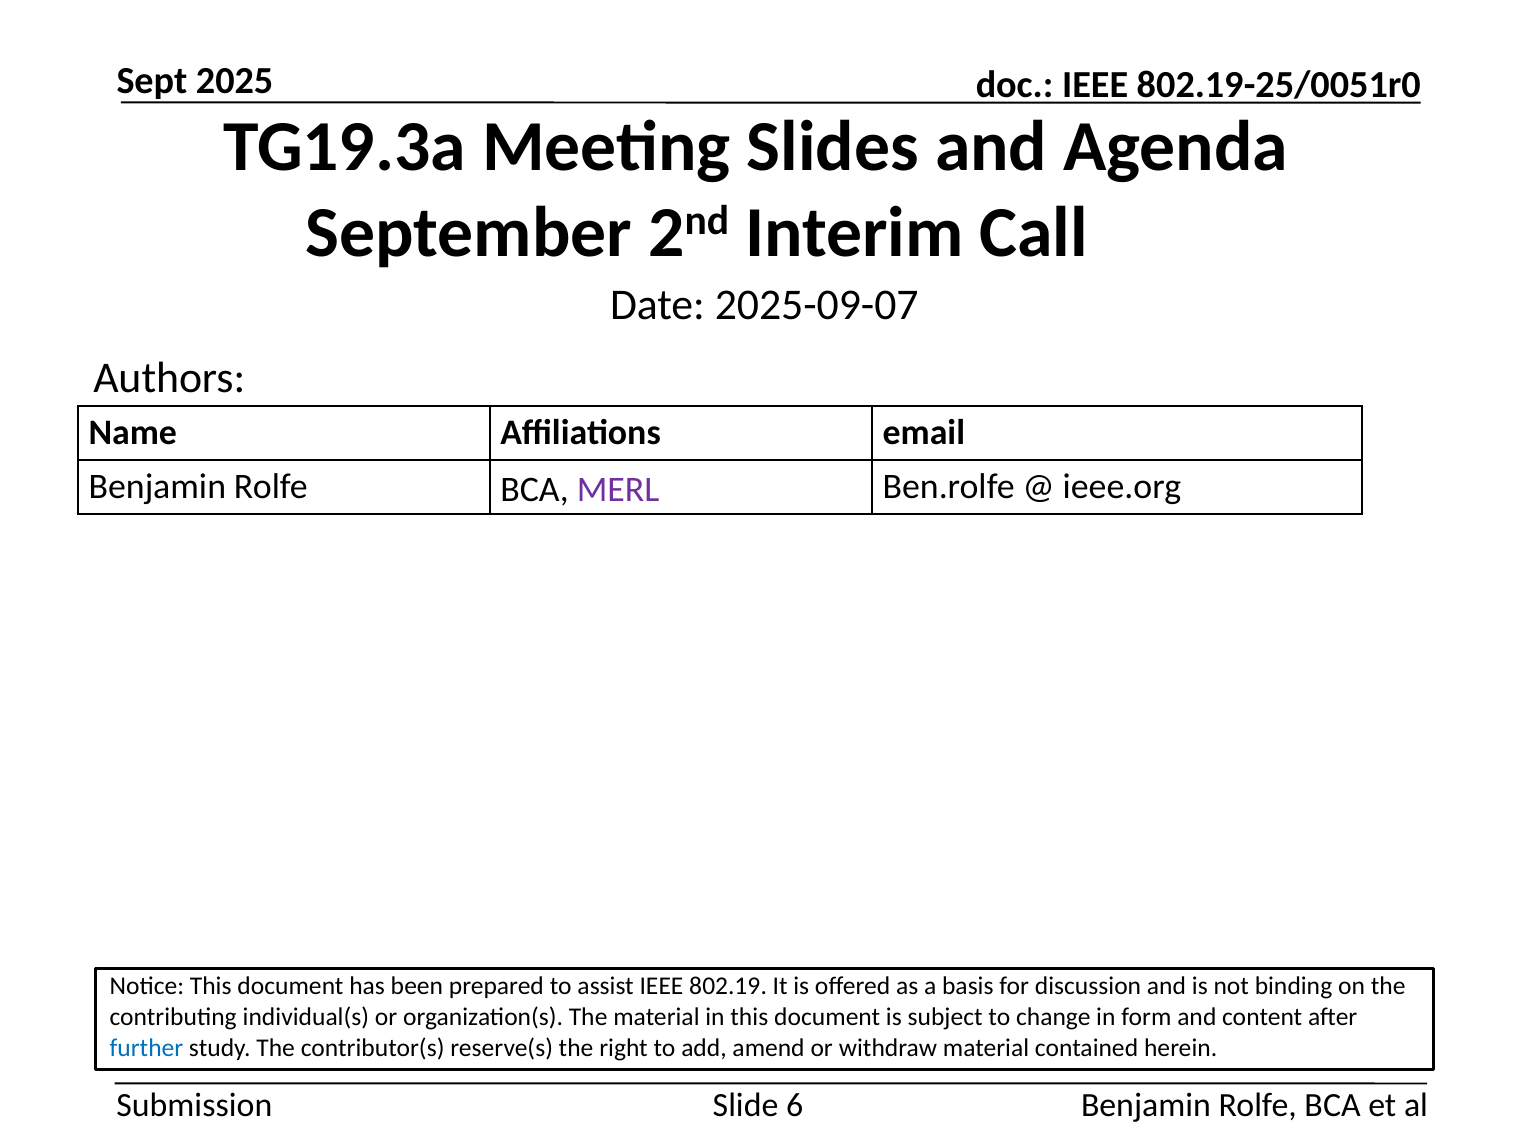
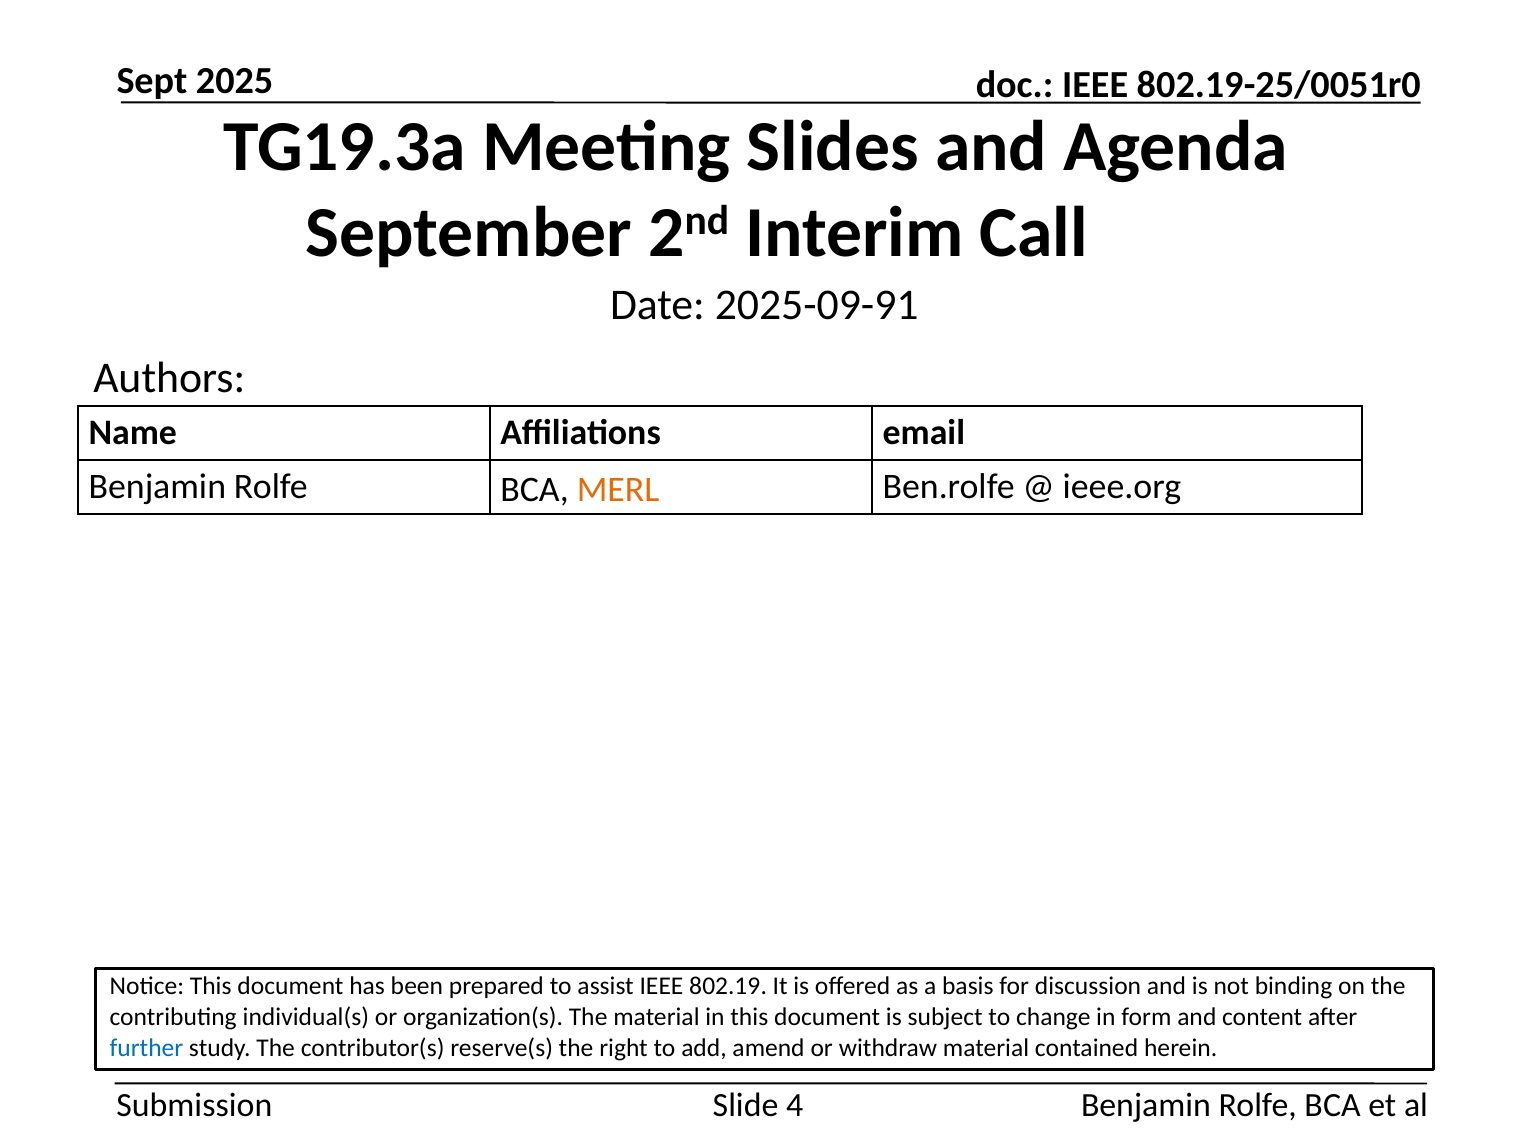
2025-09-07: 2025-09-07 -> 2025-09-91 (817, 305)
MERL colour: purple -> orange (618, 489)
6: 6 -> 4 (795, 1106)
